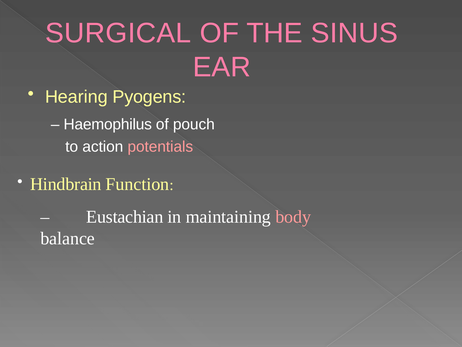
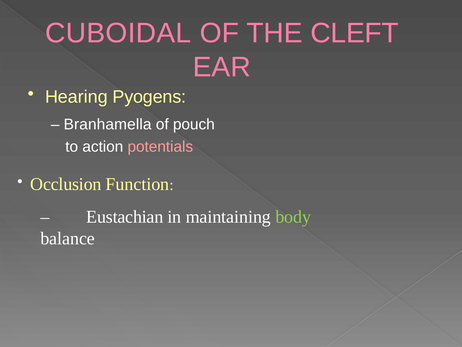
SURGICAL: SURGICAL -> CUBOIDAL (118, 33)
SINUS: SINUS -> CLEFT (355, 33)
Haemophilus: Haemophilus -> Branhamella (108, 124)
Hindbrain: Hindbrain -> Occlusion (66, 184)
body colour: pink -> light green (293, 216)
